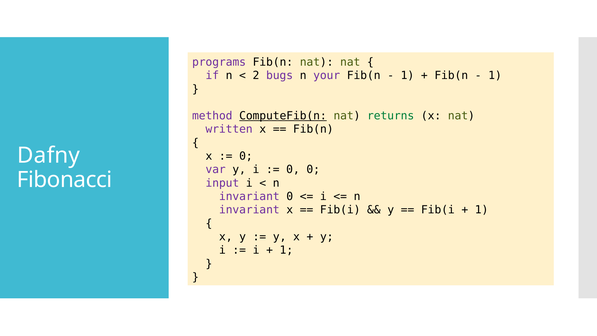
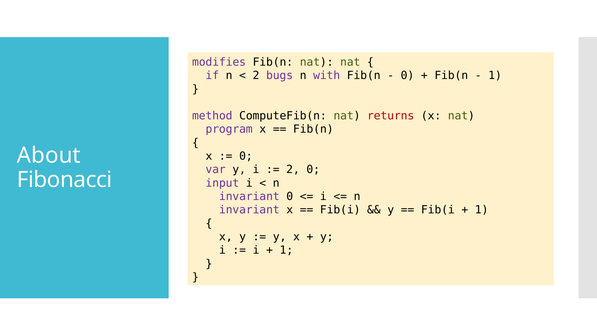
programs: programs -> modifies (219, 62)
your: your -> with (327, 75)
1: 1 -> 0 (407, 75)
ComputeFib(n underline: present -> none (283, 116)
returns colour: green -> red (391, 116)
written: written -> program (229, 129)
Dafny: Dafny -> About (49, 155)
0: 0 -> 2 (293, 170)
